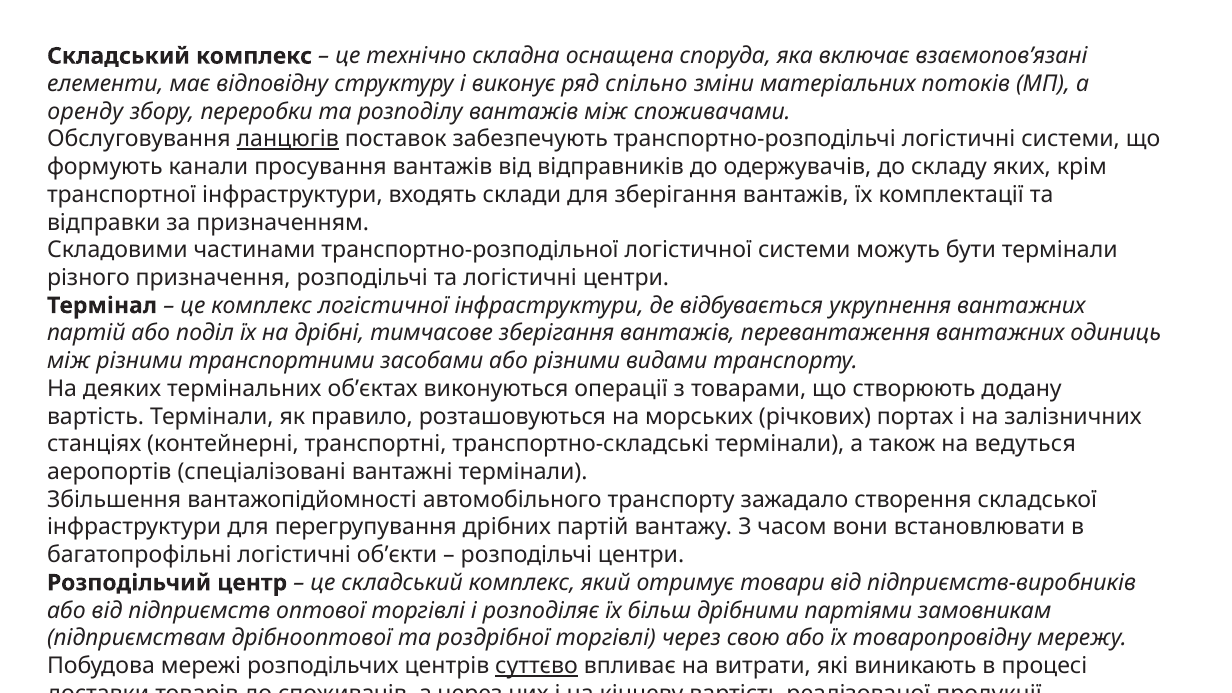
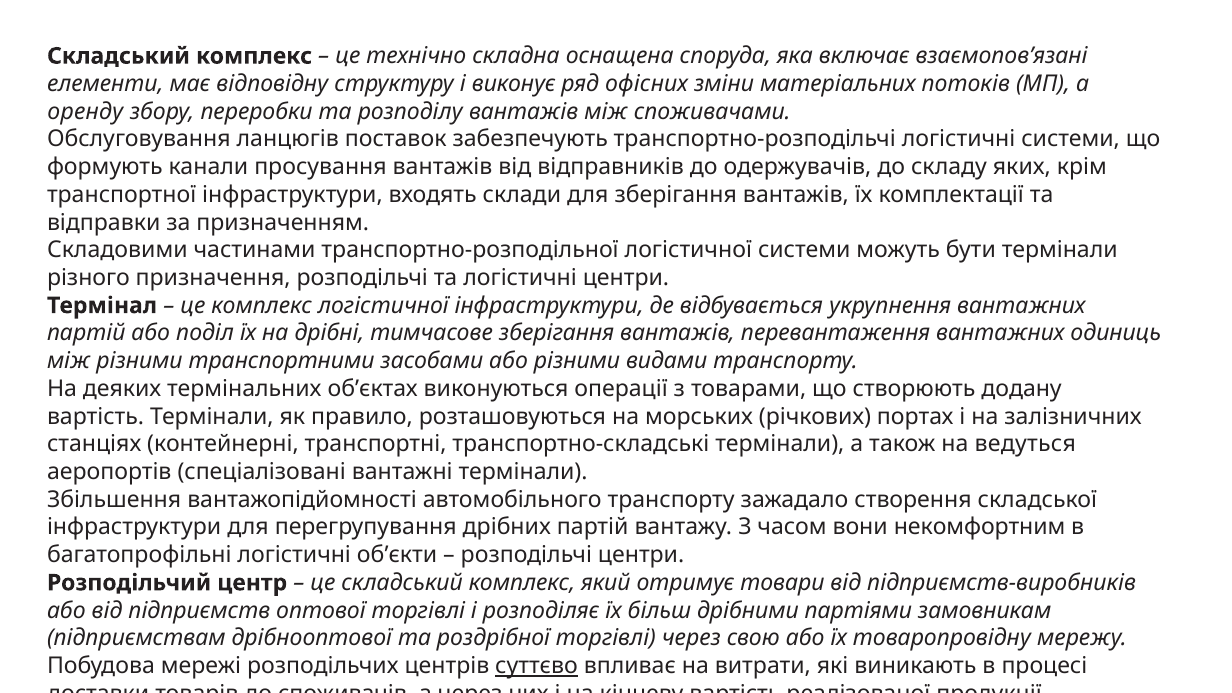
спільно: спільно -> офісних (647, 84)
ланцюгів underline: present -> none (288, 139)
встановлювати: встановлювати -> некомфортним (980, 527)
